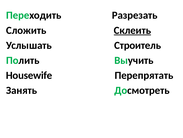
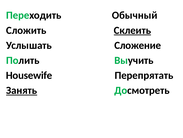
Разрезать: Разрезать -> Обычный (135, 15)
Строитель: Строитель -> Сложение (138, 45)
Занять underline: none -> present (22, 90)
